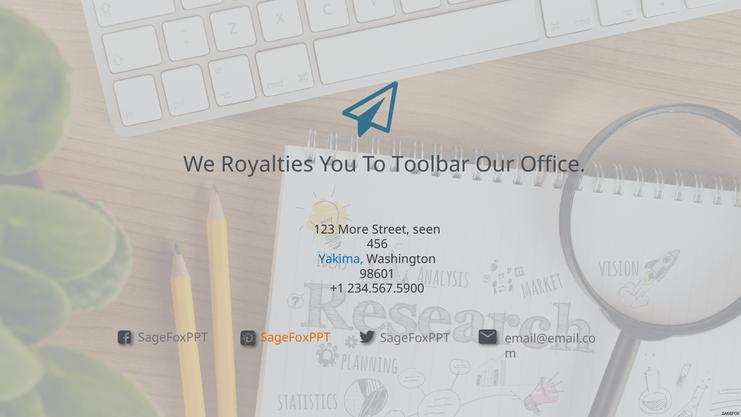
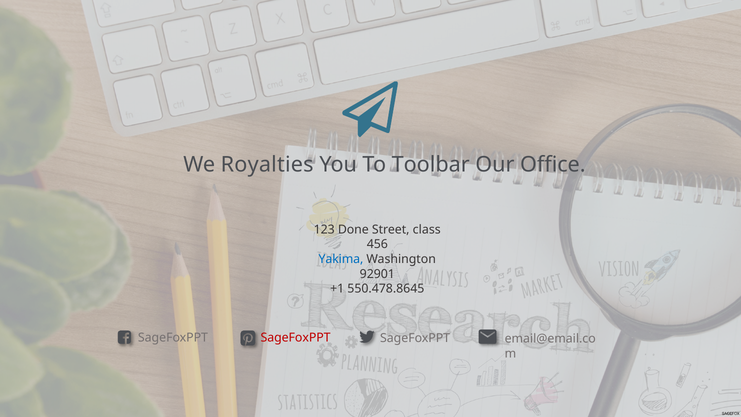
More: More -> Done (353, 229)
seen: seen -> class (427, 229)
98601: 98601 -> 92901 (377, 274)
234.567.5900: 234.567.5900 -> 550.478.8645 (386, 289)
SageFoxPPT colour: orange -> red (296, 337)
